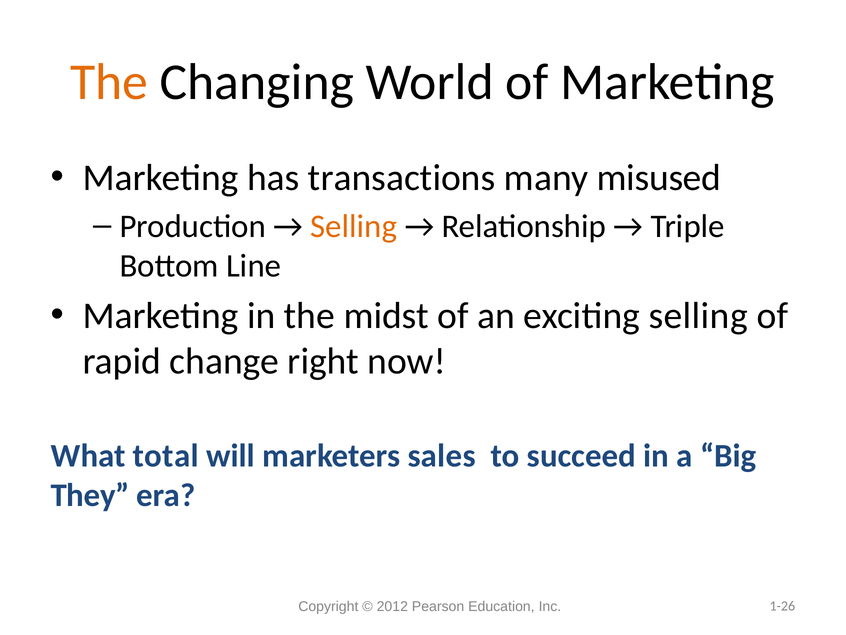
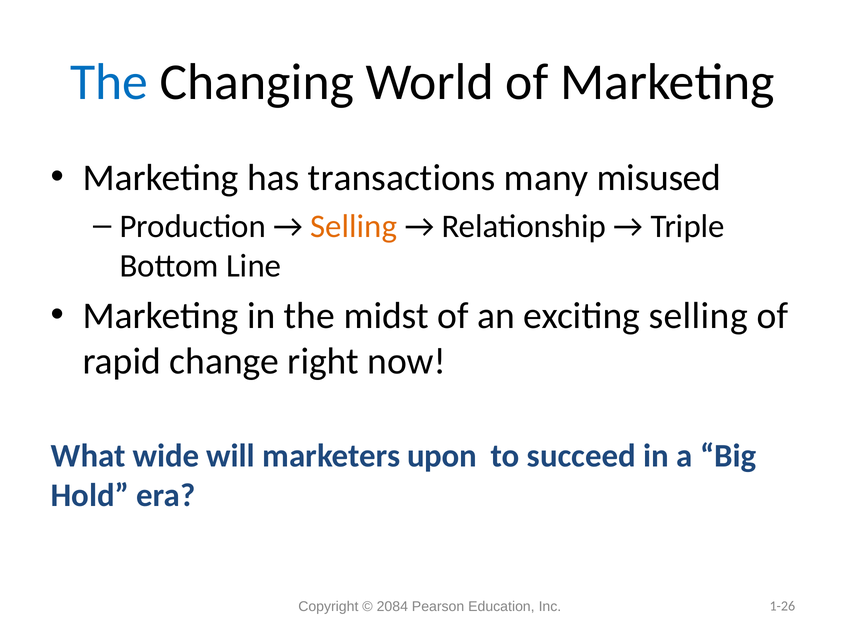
The colour: orange -> blue (109, 82)
total: total -> wide (166, 456)
sales: sales -> upon (442, 456)
They: They -> Hold (90, 495)
2012: 2012 -> 2084 (392, 606)
